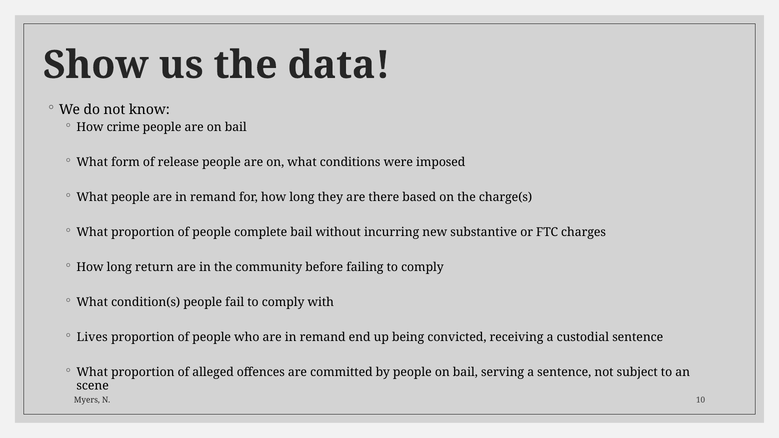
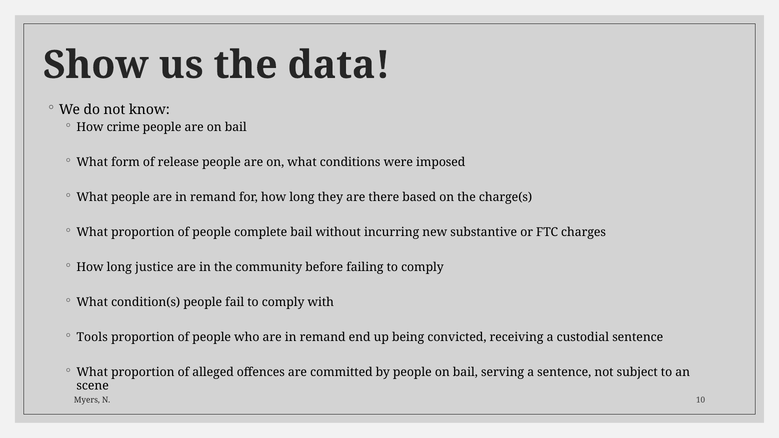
return: return -> justice (154, 267)
Lives: Lives -> Tools (92, 337)
